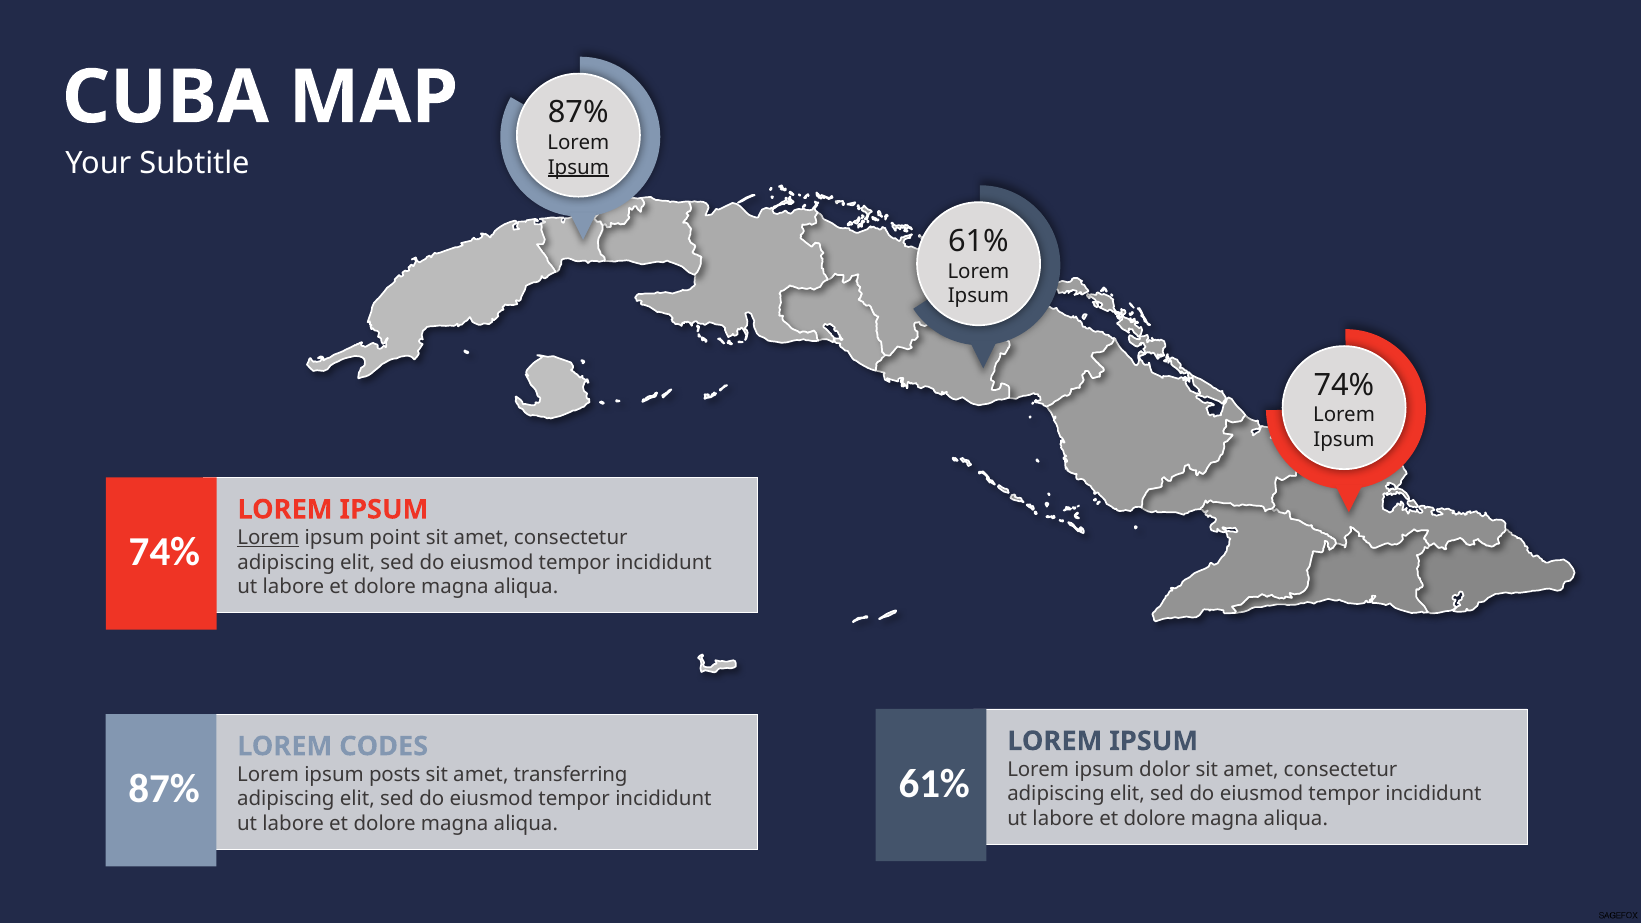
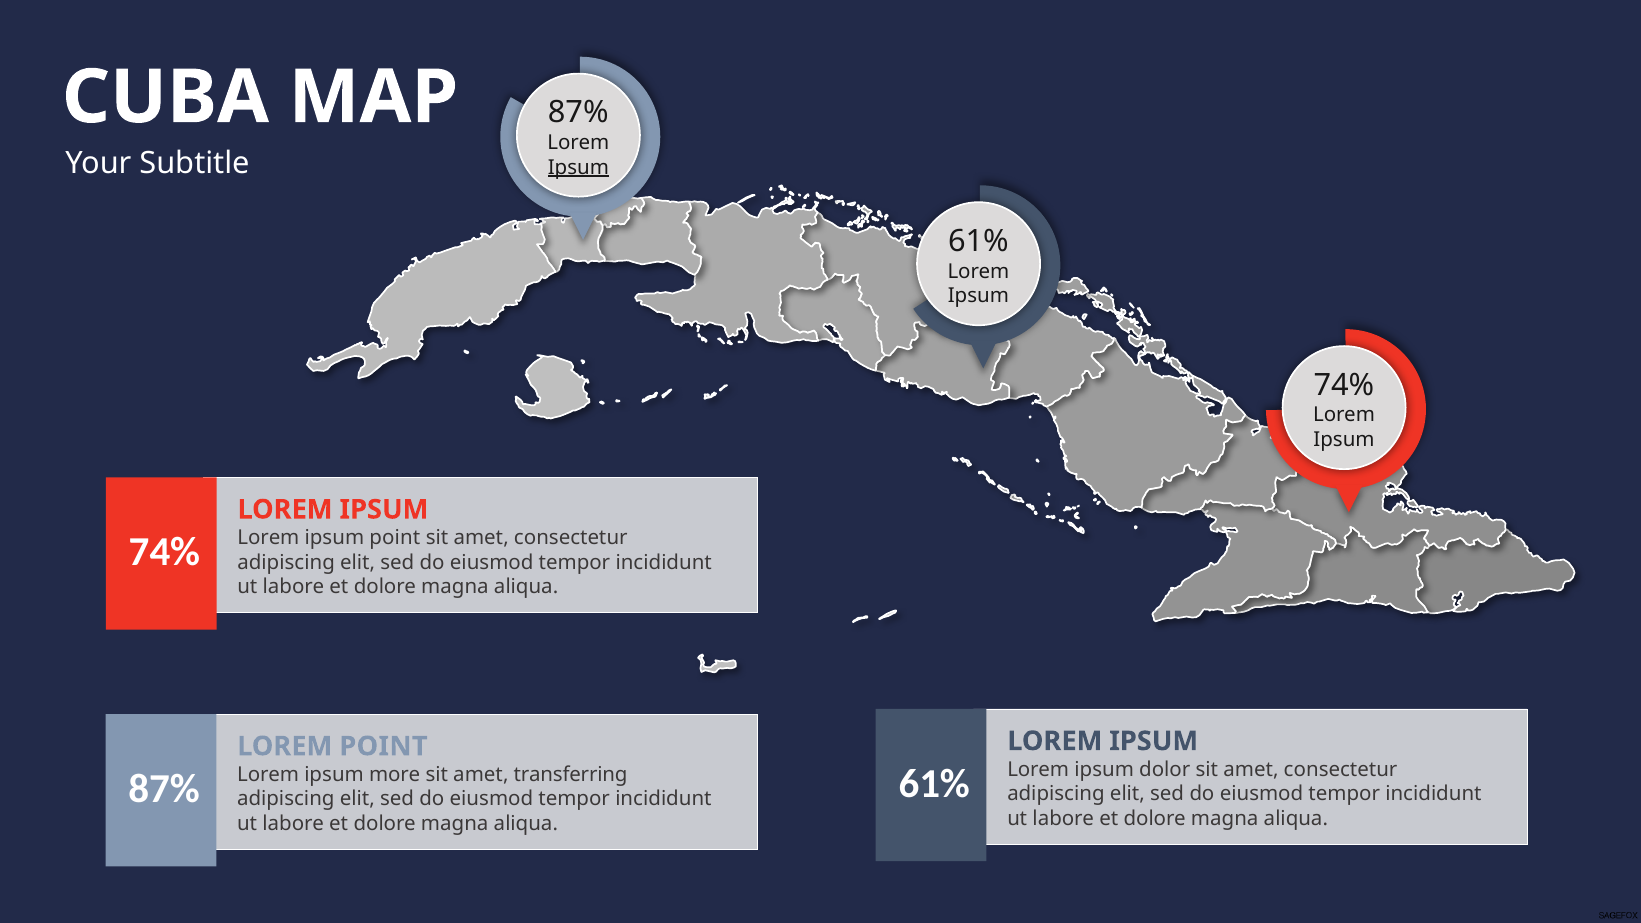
Lorem underline: present -> none (268, 538)
LOREM CODES: CODES -> POINT (383, 746)
posts: posts -> more (395, 775)
